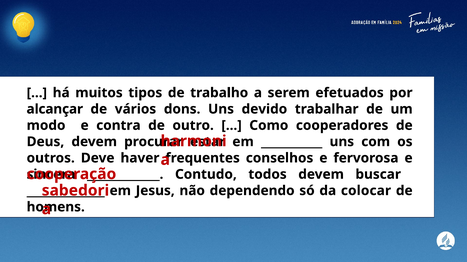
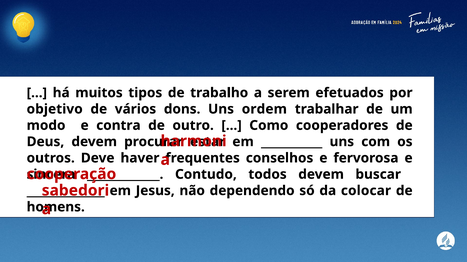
alcançar: alcançar -> objetivo (55, 109)
devido: devido -> ordem (264, 109)
